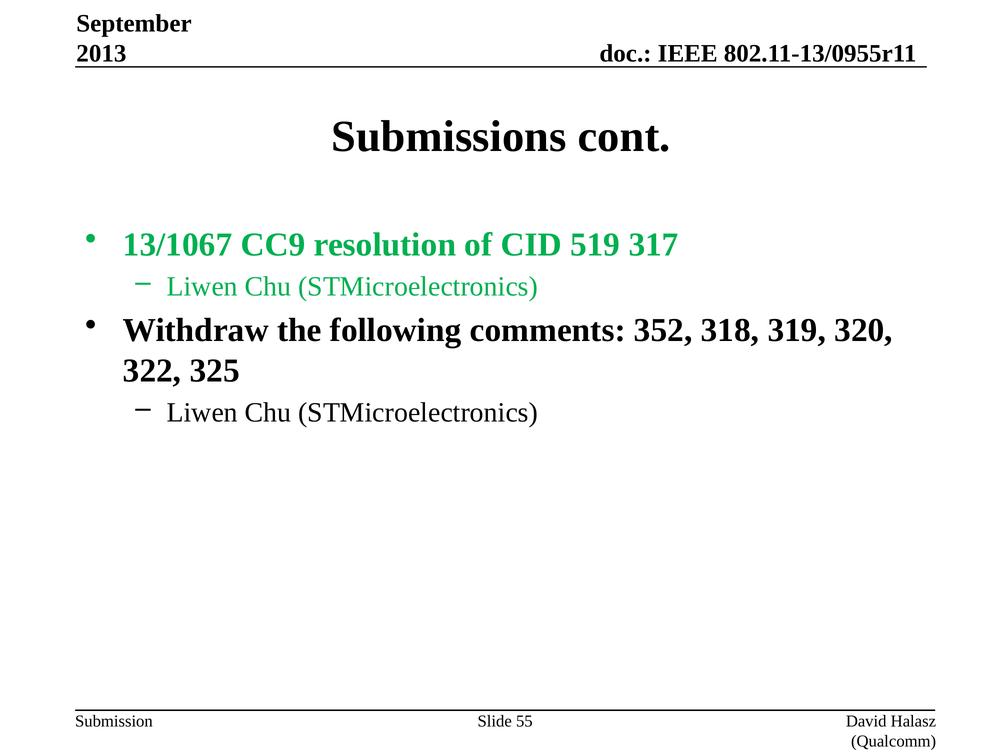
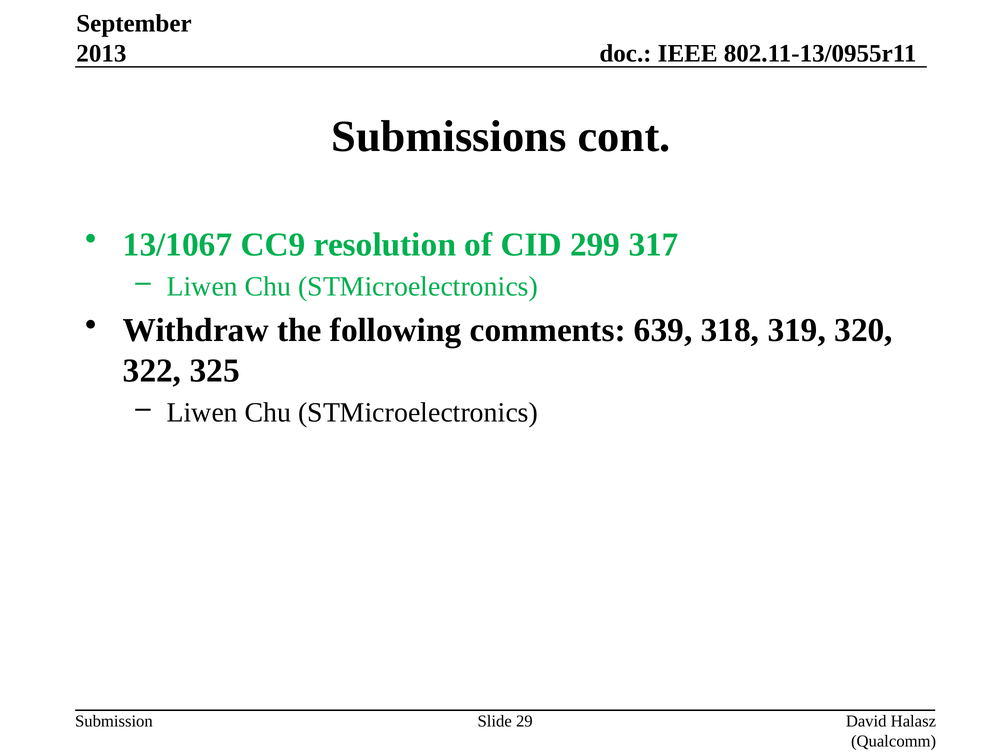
519: 519 -> 299 (595, 245)
352: 352 -> 639 (663, 330)
55: 55 -> 29 (524, 721)
